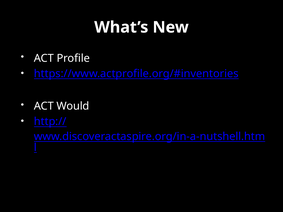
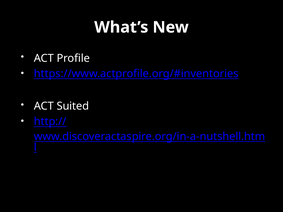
Would: Would -> Suited (73, 106)
